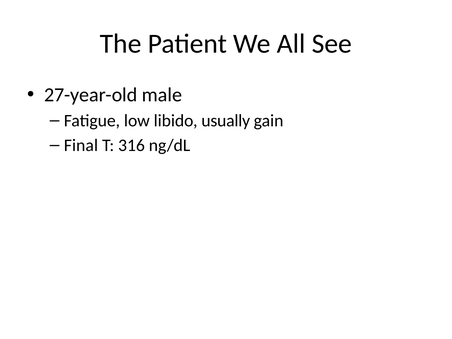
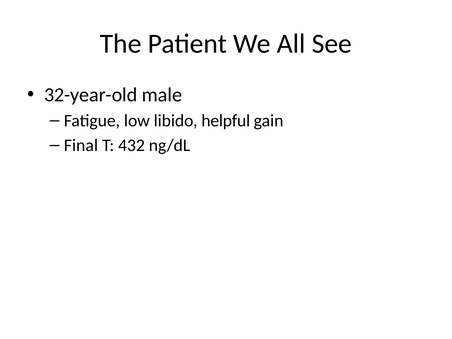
27-year-old: 27-year-old -> 32-year-old (91, 95)
usually: usually -> helpful (226, 121)
316: 316 -> 432 (131, 145)
